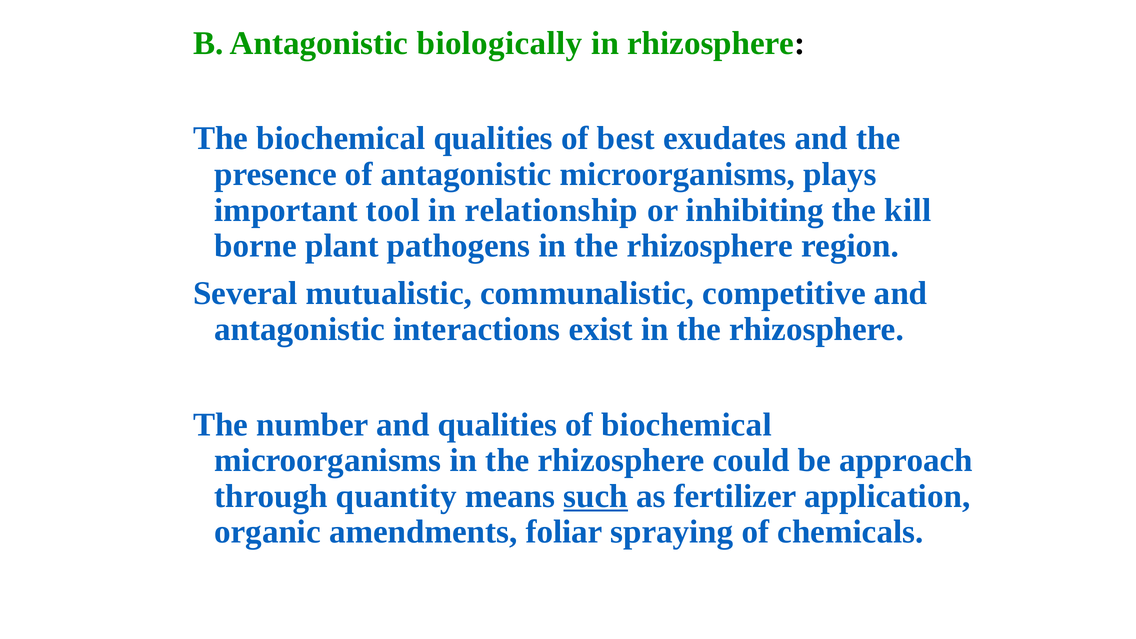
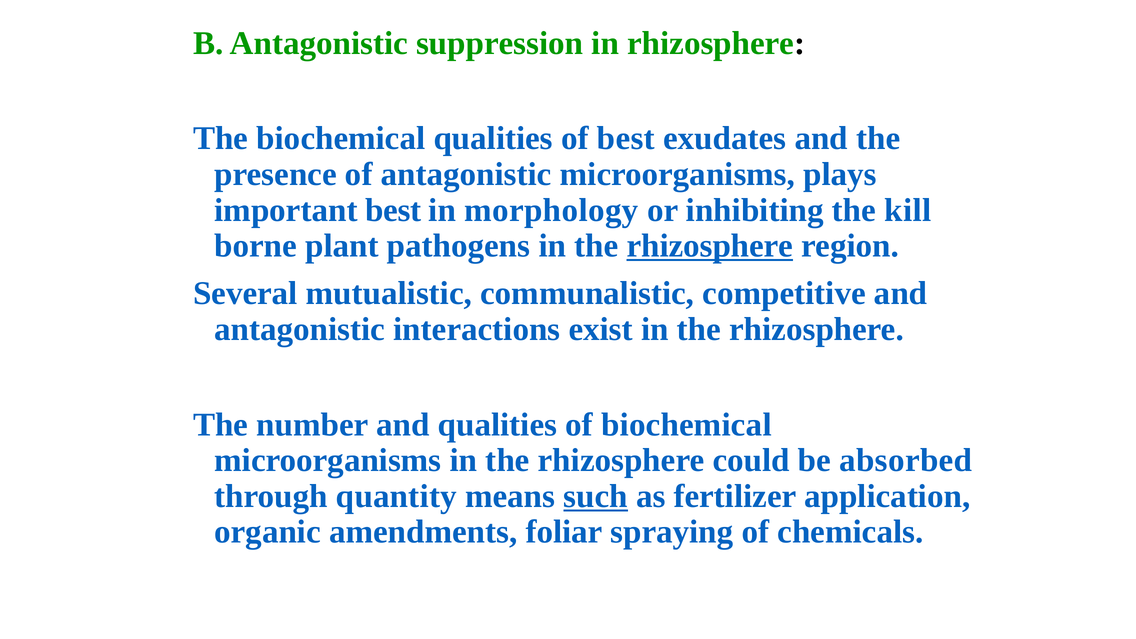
biologically: biologically -> suppression (500, 43)
important tool: tool -> best (393, 210)
relationship: relationship -> morphology (551, 210)
rhizosphere underline: none -> present (710, 246)
approach: approach -> absorbed (906, 460)
